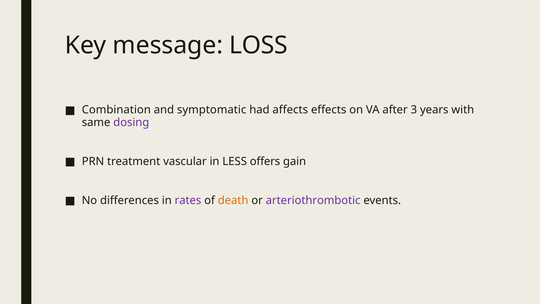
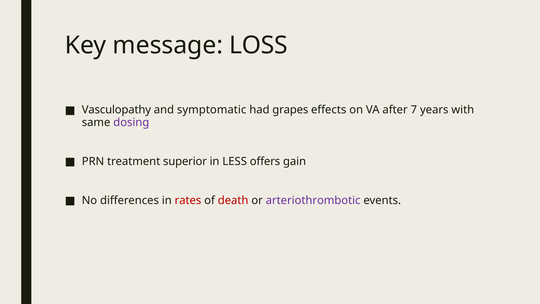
Combination: Combination -> Vasculopathy (116, 110)
affects: affects -> grapes (290, 110)
3: 3 -> 7 (414, 110)
vascular: vascular -> superior (185, 161)
rates colour: purple -> red (188, 200)
death colour: orange -> red (233, 200)
